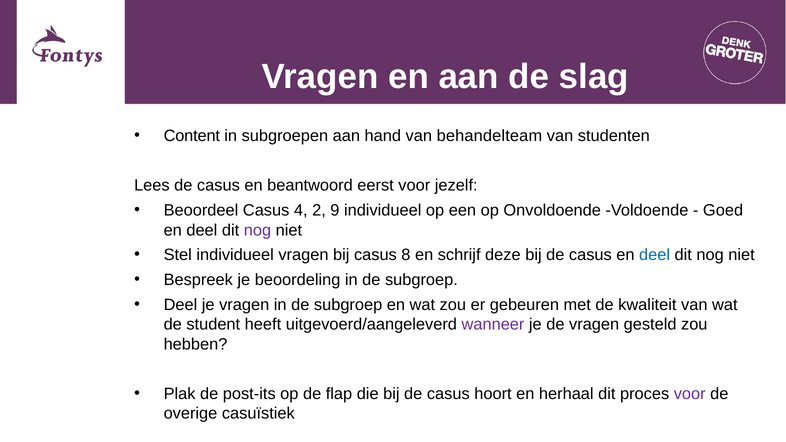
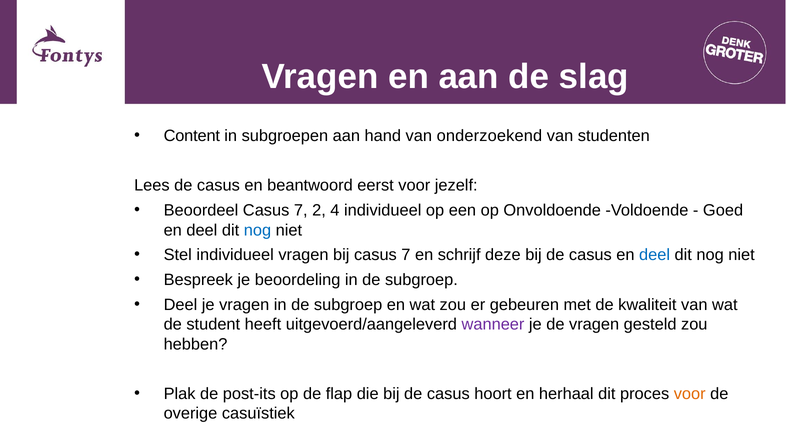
behandelteam: behandelteam -> onderzoekend (489, 136)
Beoordeel Casus 4: 4 -> 7 (301, 211)
9: 9 -> 4 (335, 211)
nog colour: purple -> blue (257, 230)
bij casus 8: 8 -> 7 (406, 255)
voor colour: purple -> orange (690, 394)
